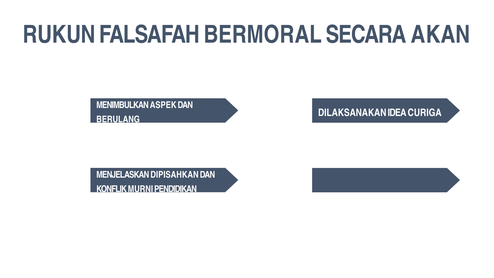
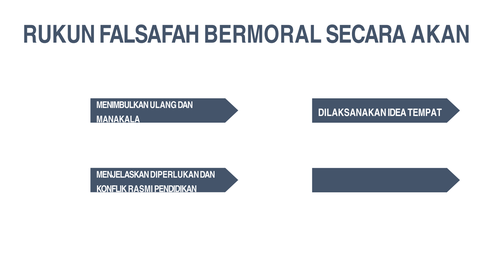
ASPEK: ASPEK -> ULANG (163, 105)
CURIGA: CURIGA -> TEMPAT (425, 113)
BERULANG: BERULANG -> MANAKALA (118, 119)
DIPISAHKAN: DIPISAHKAN -> DIPERLUKAN (175, 175)
MURNI: MURNI -> RASMI (140, 189)
